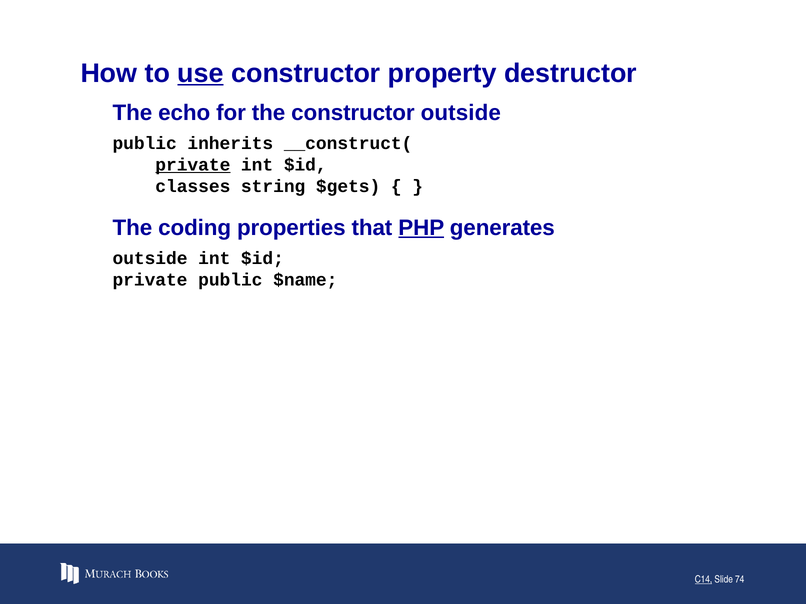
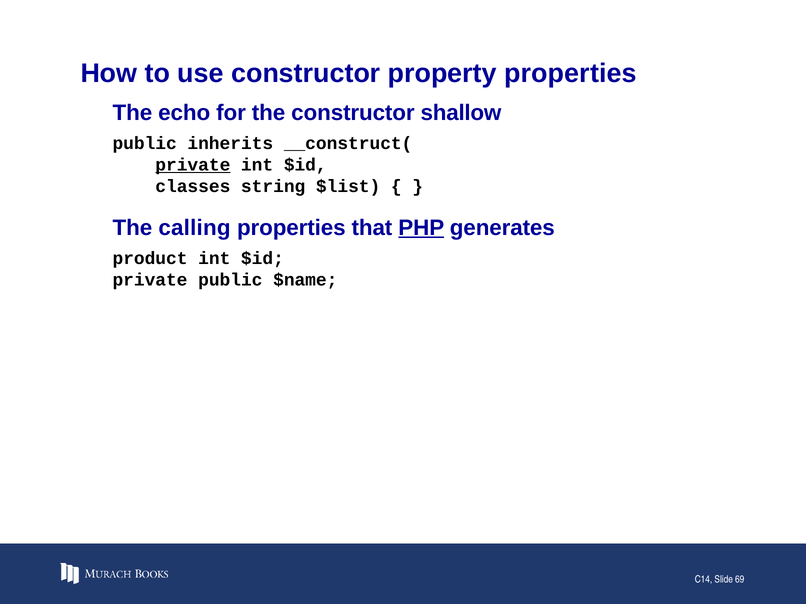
use underline: present -> none (201, 73)
property destructor: destructor -> properties (570, 73)
constructor outside: outside -> shallow (461, 113)
$gets: $gets -> $list (348, 187)
coding: coding -> calling (194, 228)
outside: outside -> product (150, 259)
C14 underline: present -> none (703, 580)
74: 74 -> 69 (740, 580)
